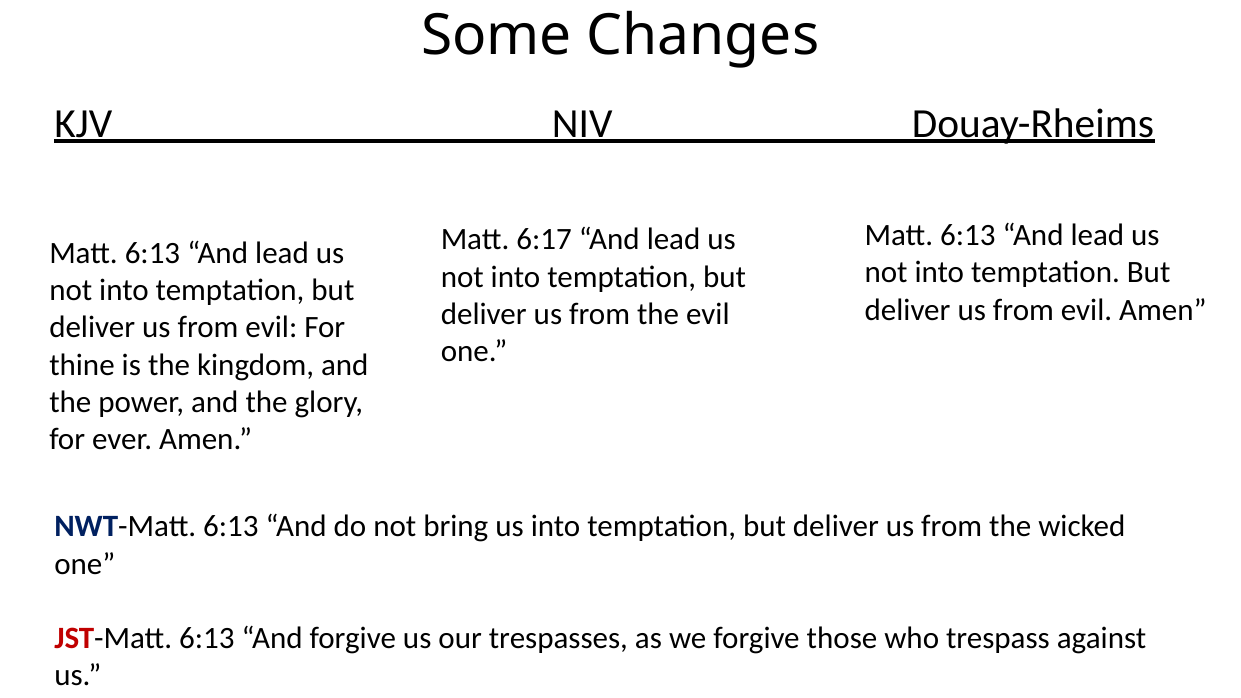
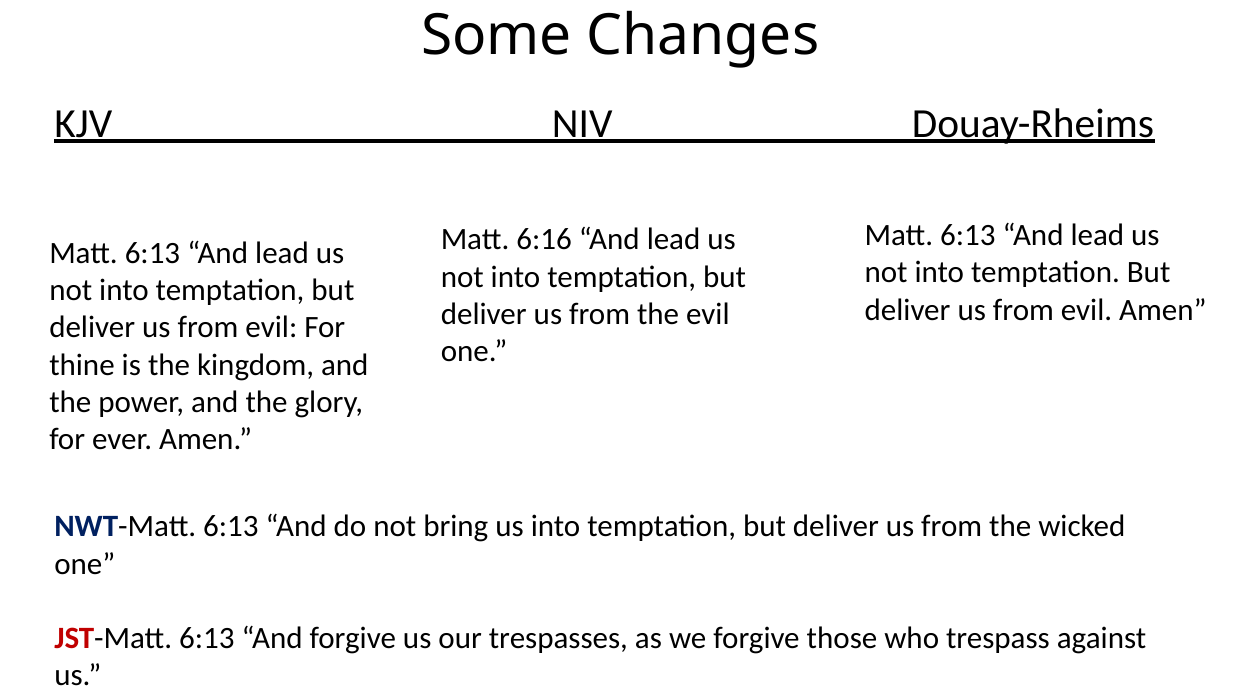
6:17: 6:17 -> 6:16 (544, 240)
